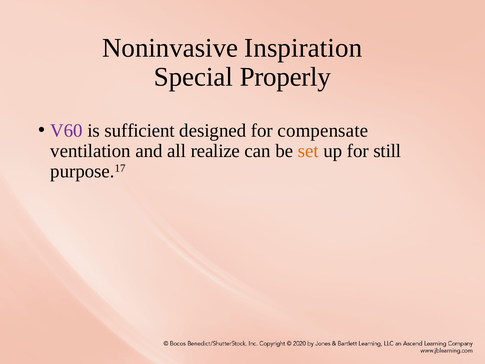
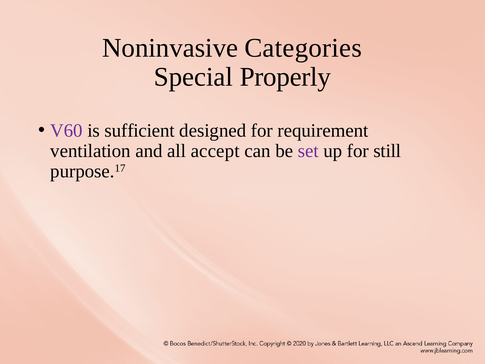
Inspiration: Inspiration -> Categories (303, 48)
compensate: compensate -> requirement (323, 130)
realize: realize -> accept (215, 151)
set colour: orange -> purple (308, 151)
